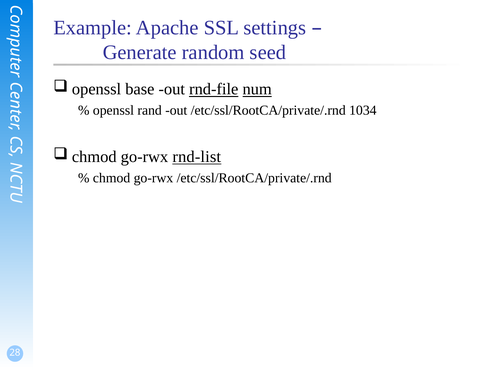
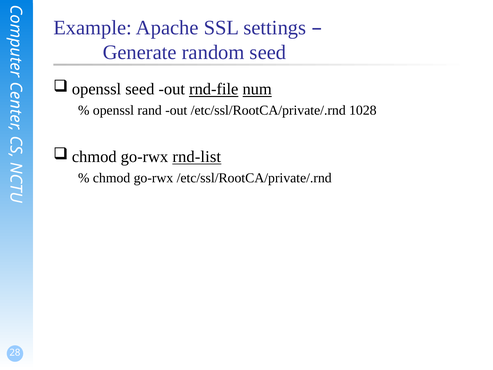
base: base -> seed (140, 89)
1034: 1034 -> 1028 (363, 110)
